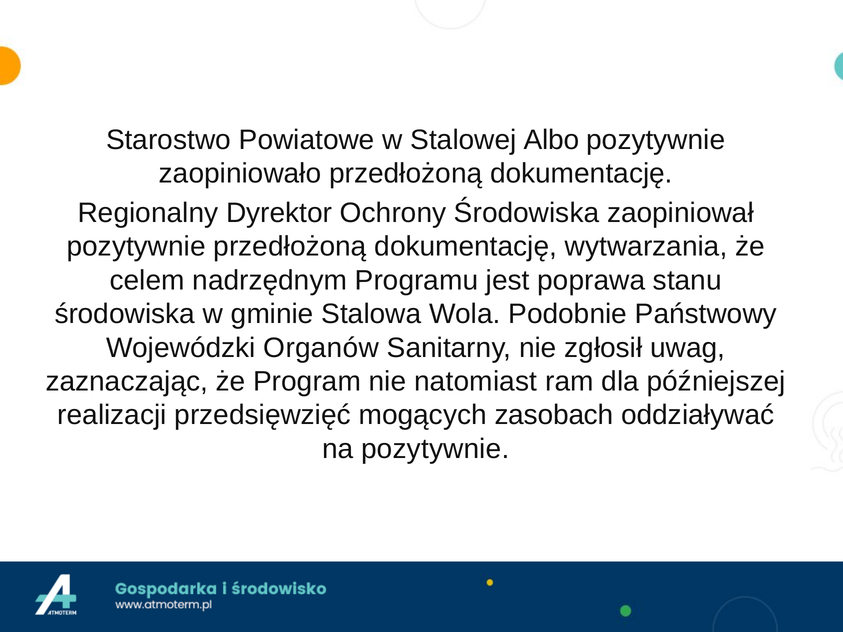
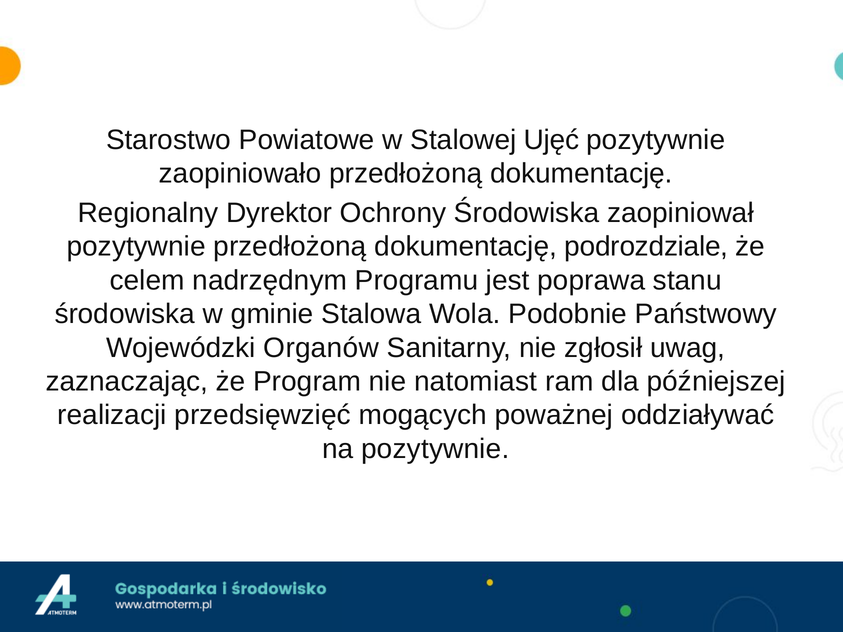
Albo: Albo -> Ujęć (552, 140)
wytwarzania: wytwarzania -> podrozdziale (646, 247)
zasobach: zasobach -> poważnej (554, 415)
